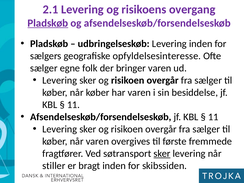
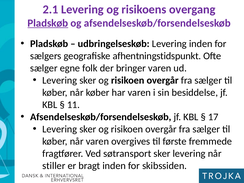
opfyldelsesinteresse: opfyldelsesinteresse -> afhentningstidspunkt (157, 56)
11: 11 -> 17 (213, 117)
sker underline: present -> none (162, 154)
